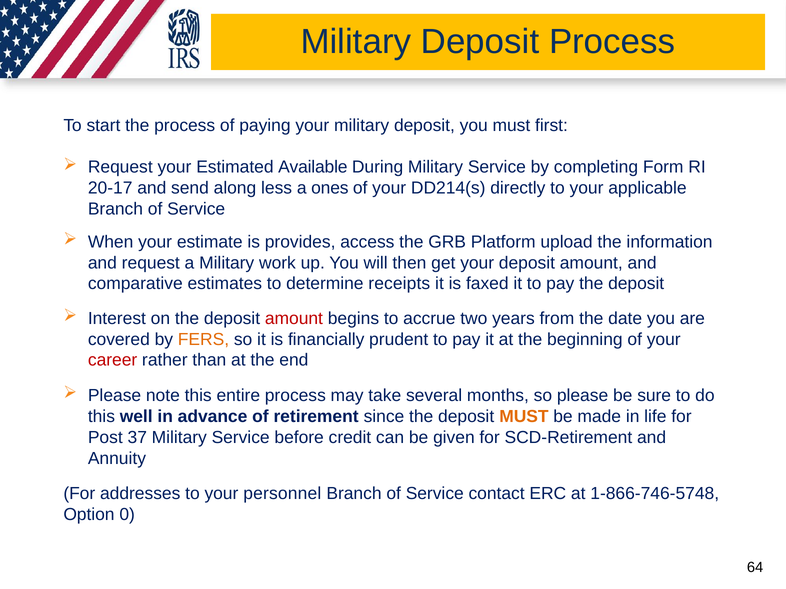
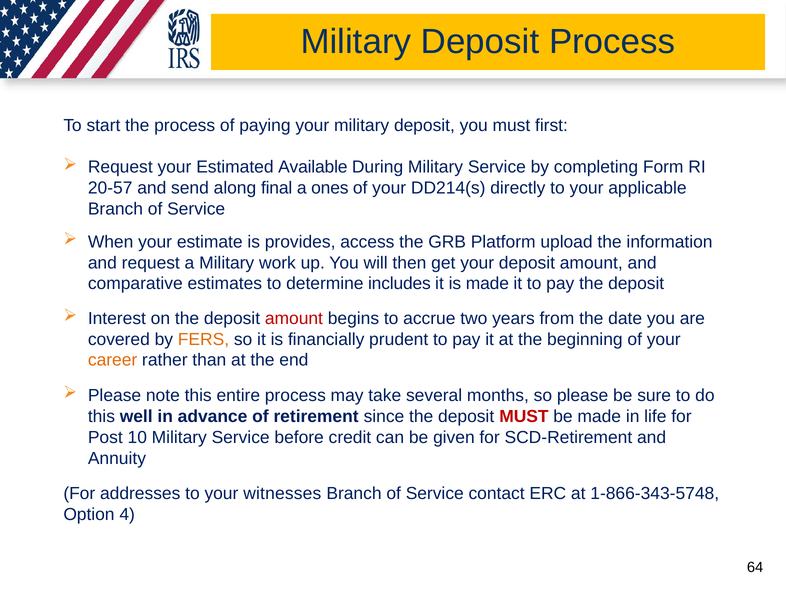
20-17: 20-17 -> 20-57 (110, 188)
less: less -> final (277, 188)
receipts: receipts -> includes (399, 284)
is faxed: faxed -> made (487, 284)
career colour: red -> orange (113, 361)
MUST colour: orange -> red (524, 417)
37: 37 -> 10 (137, 438)
personnel: personnel -> witnesses (282, 494)
1-866-746-5748: 1-866-746-5748 -> 1-866-343-5748 (655, 494)
0: 0 -> 4 (127, 515)
